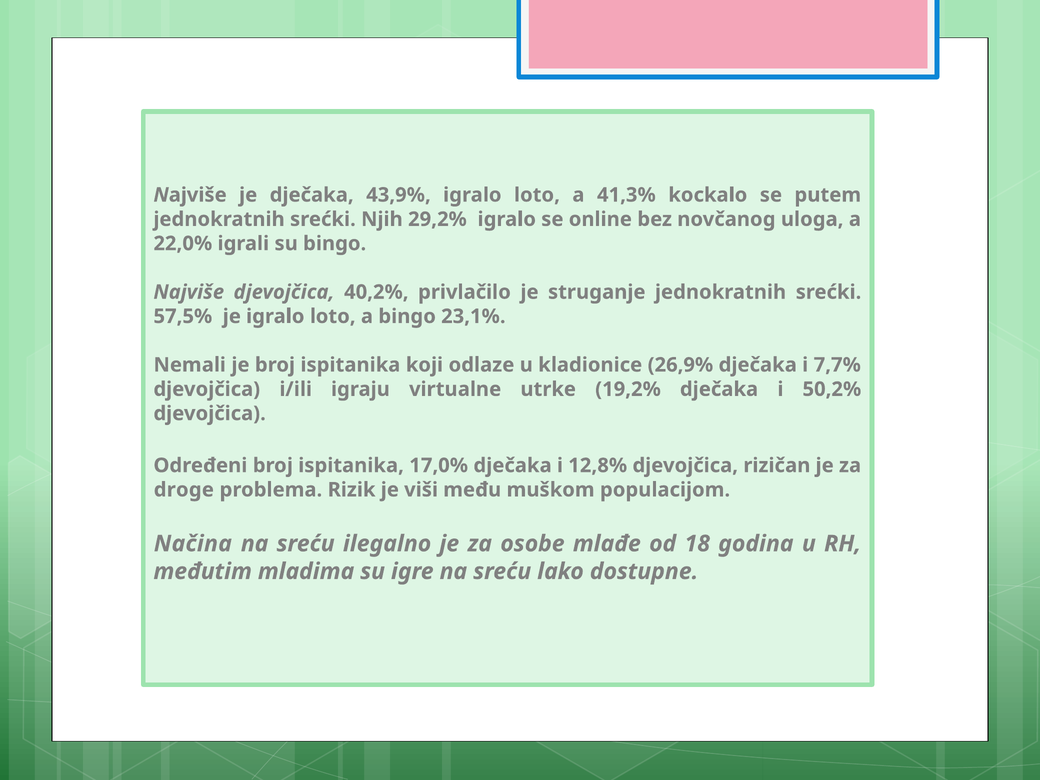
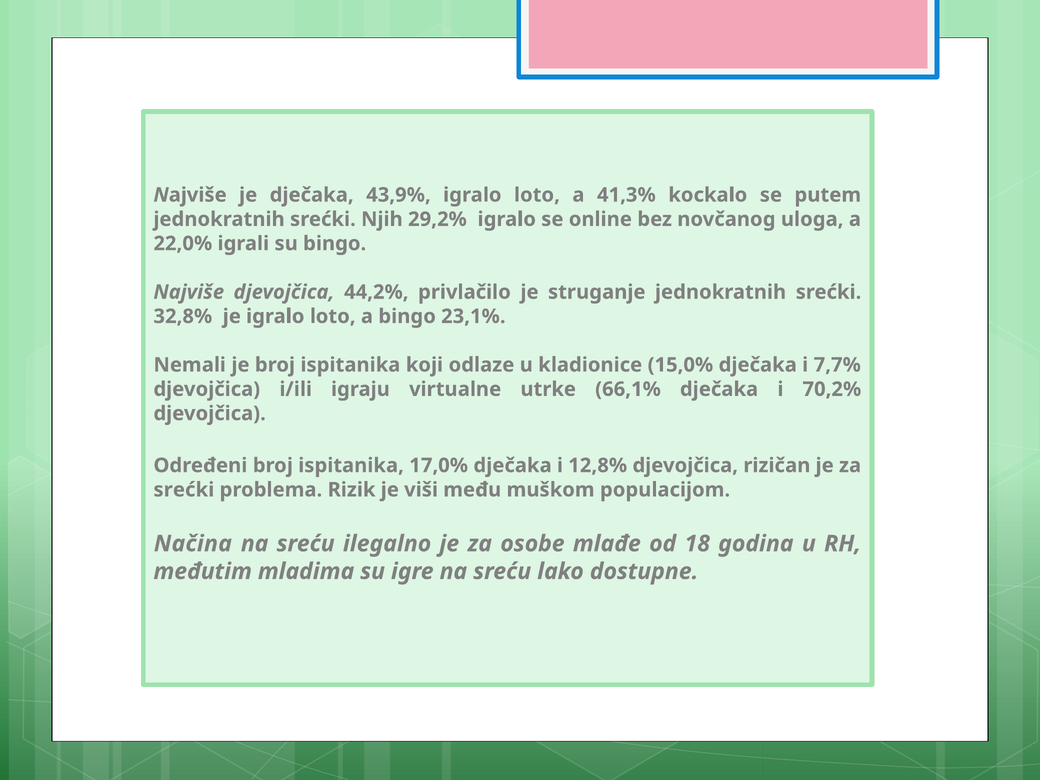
40,2%: 40,2% -> 44,2% (376, 292)
57,5%: 57,5% -> 32,8% (183, 316)
26,9%: 26,9% -> 15,0% (680, 365)
19,2%: 19,2% -> 66,1% (628, 389)
50,2%: 50,2% -> 70,2% (832, 389)
droge: droge -> srećki (184, 490)
